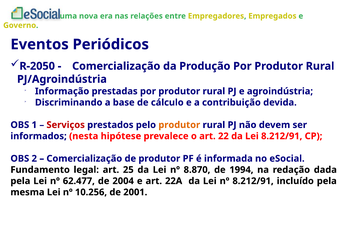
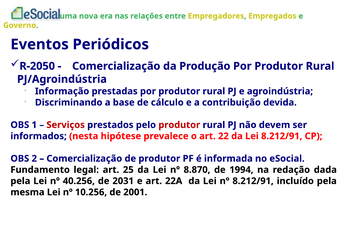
produtor colour: orange -> red (179, 125)
62.477: 62.477 -> 40.256 (79, 181)
2004: 2004 -> 2031 (123, 181)
